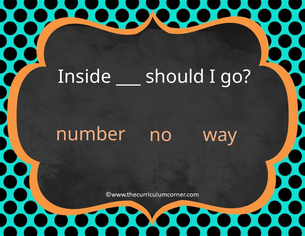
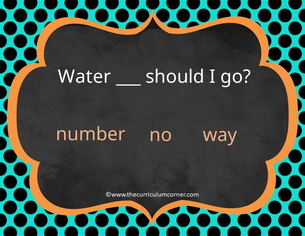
Inside: Inside -> Water (85, 77)
